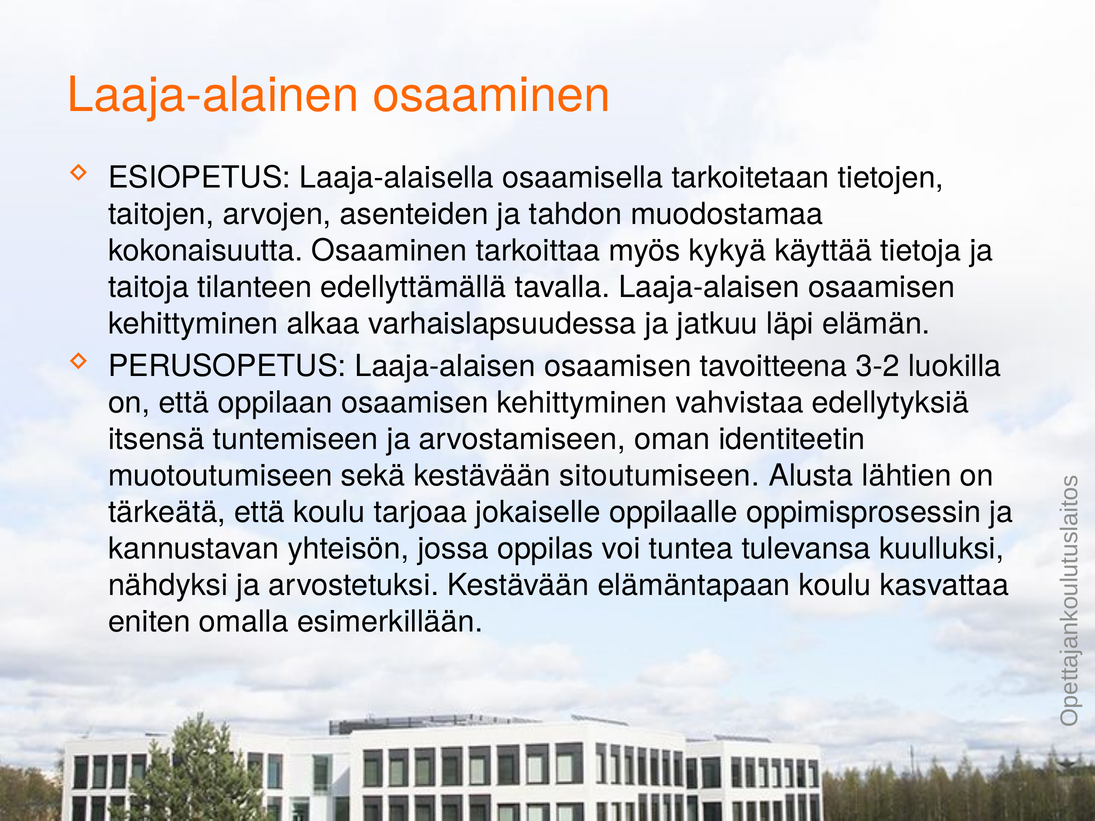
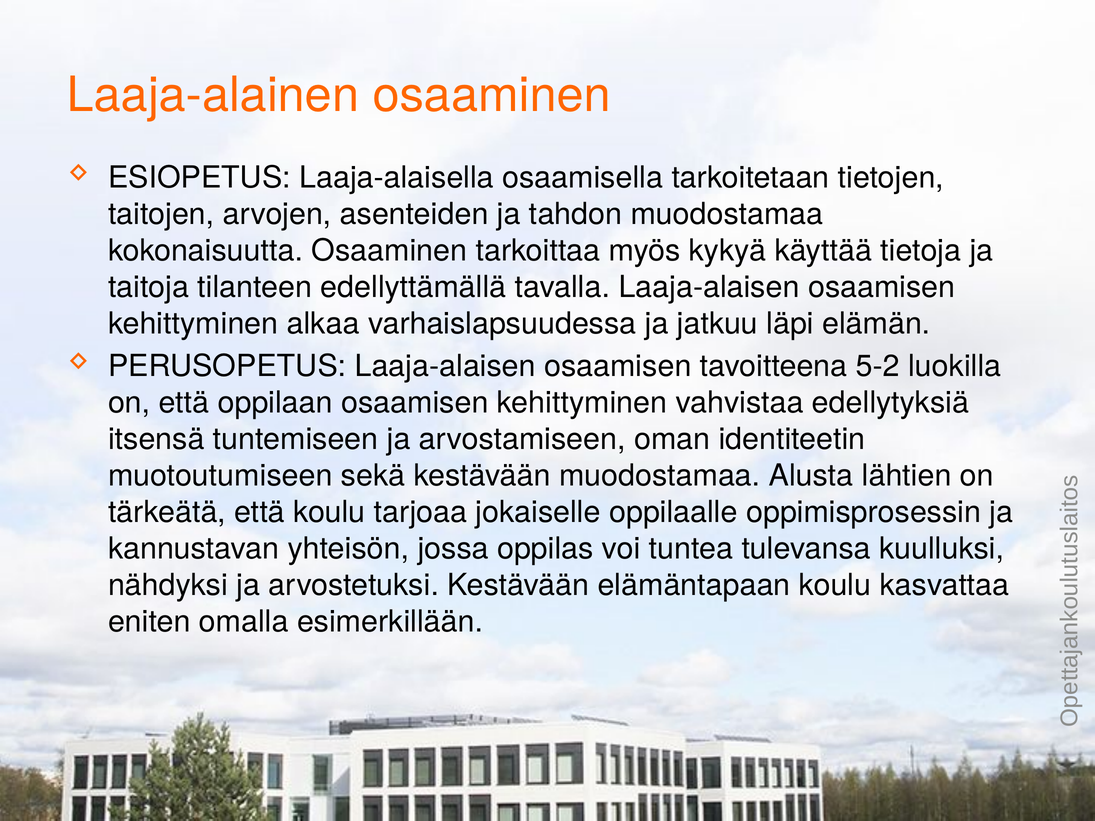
3-2: 3-2 -> 5-2 (878, 366)
kestävään sitoutumiseen: sitoutumiseen -> muodostamaa (660, 476)
